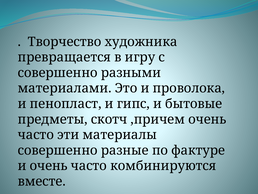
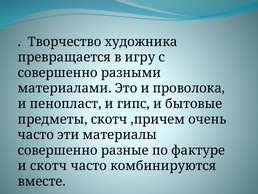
и очень: очень -> скотч (49, 165)
